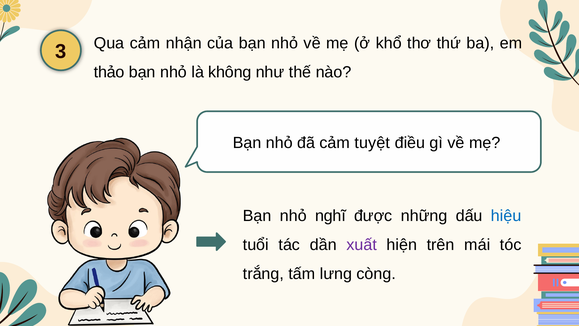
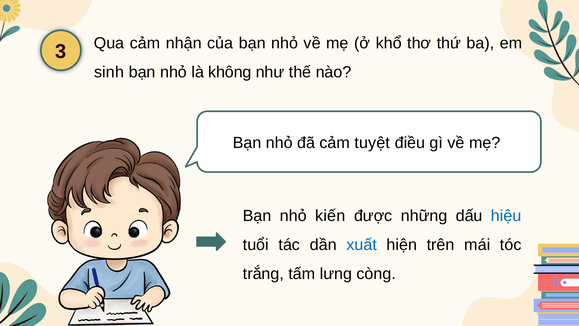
thảo: thảo -> sinh (109, 72)
nghĩ: nghĩ -> kiến (330, 216)
xuất colour: purple -> blue (362, 245)
